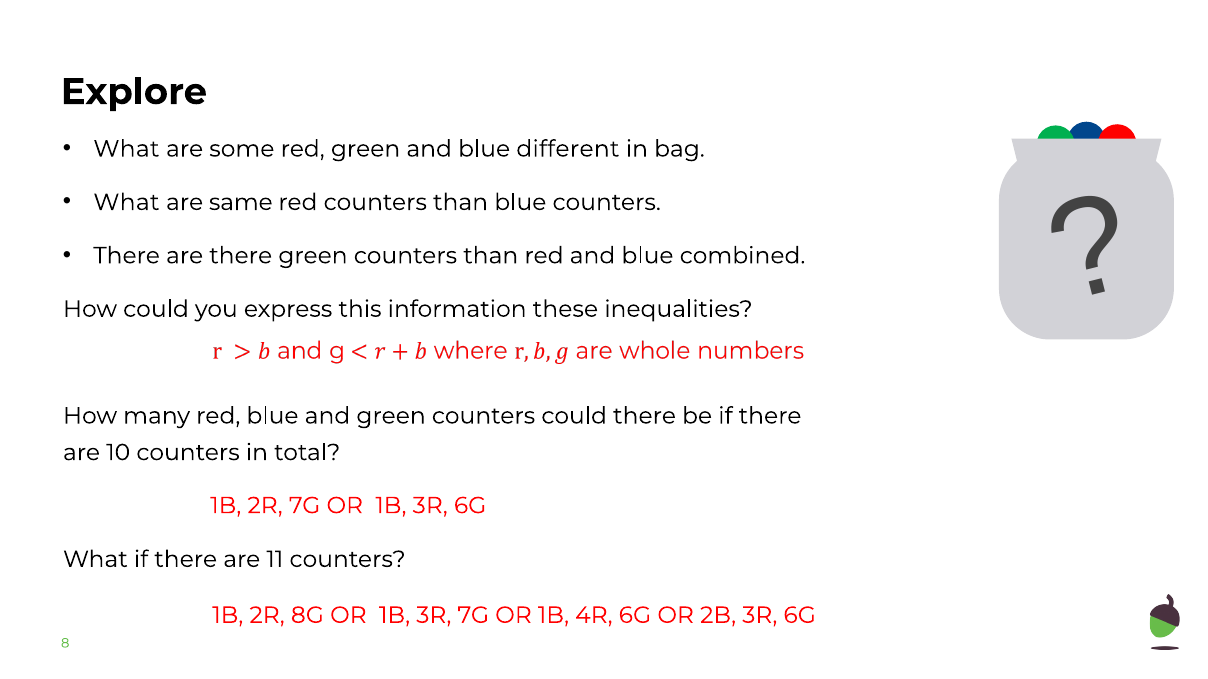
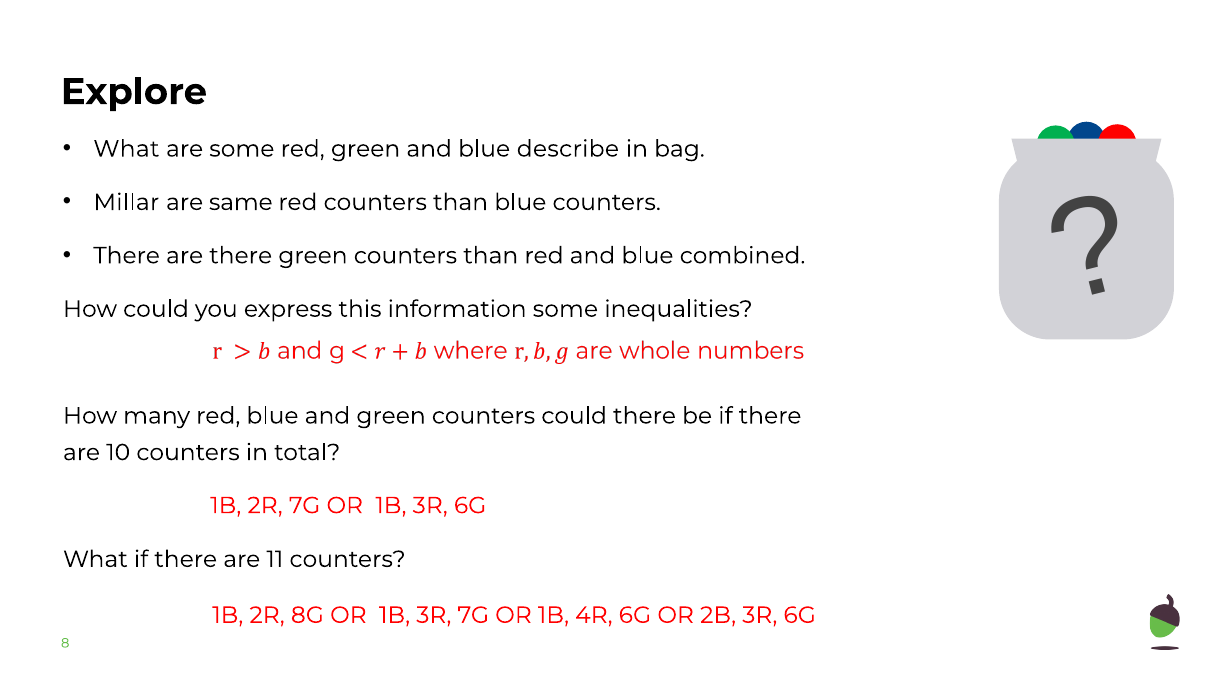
different: different -> describe (568, 149)
What: What -> Millar (126, 202)
information these: these -> some (565, 309)
